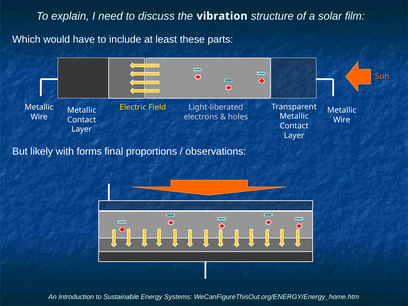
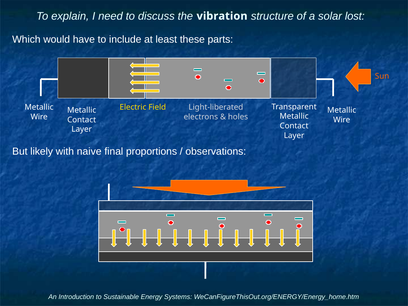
film: film -> lost (355, 16)
forms: forms -> naive (89, 152)
